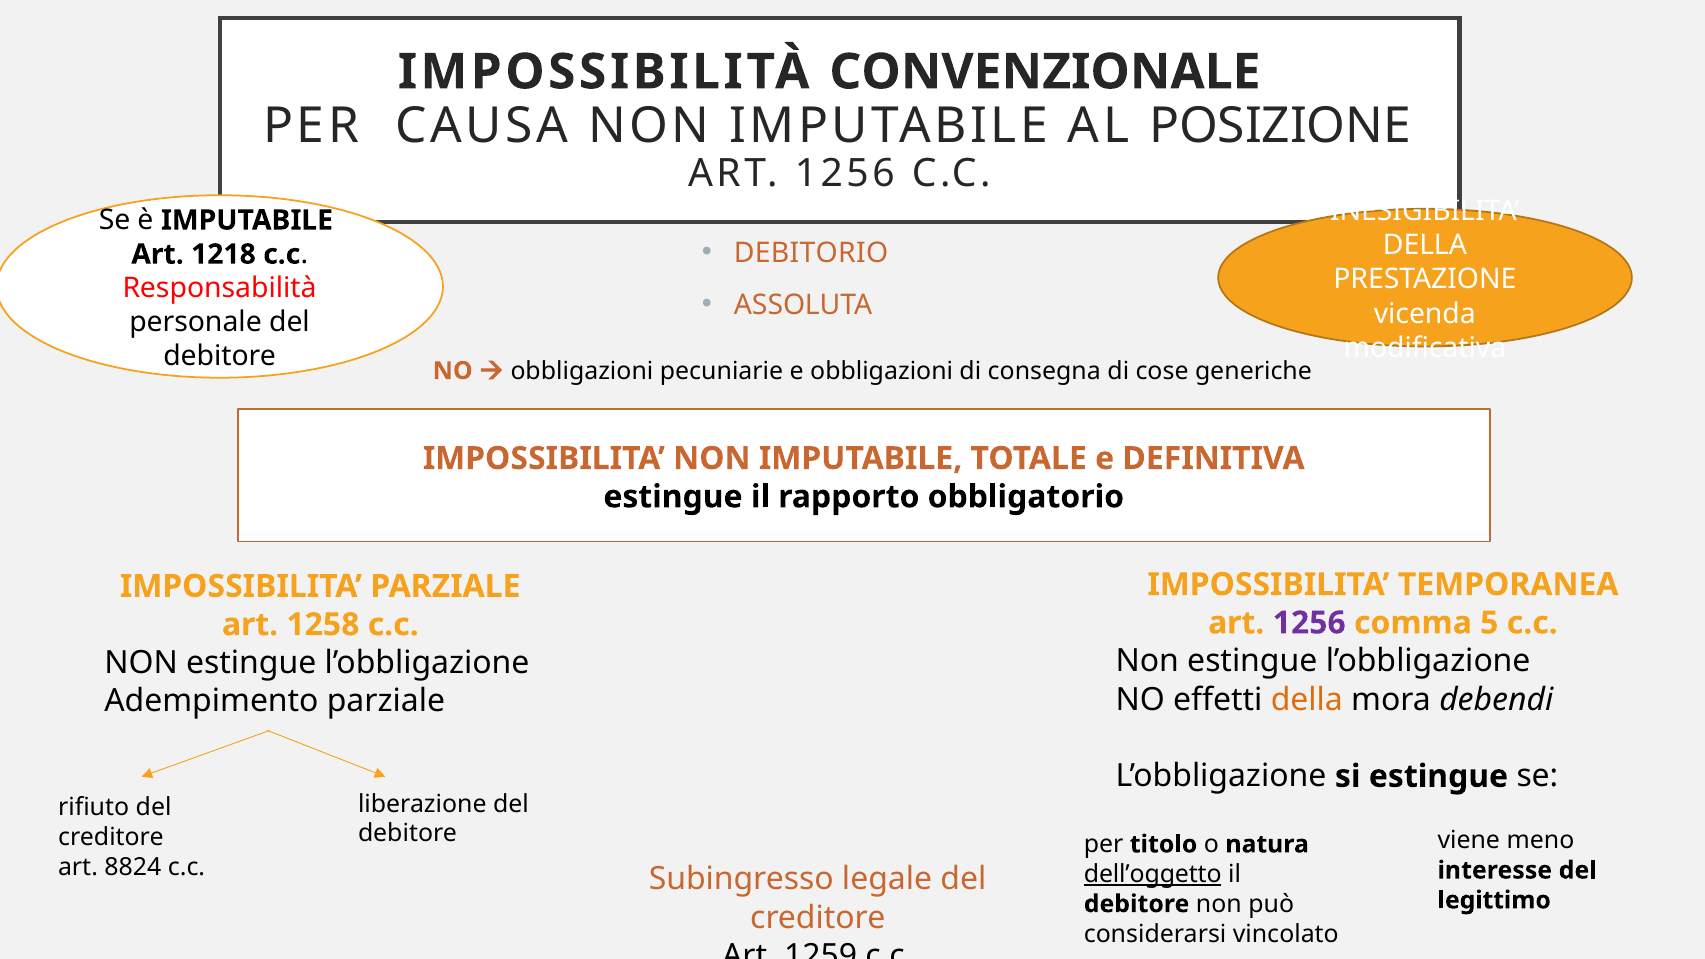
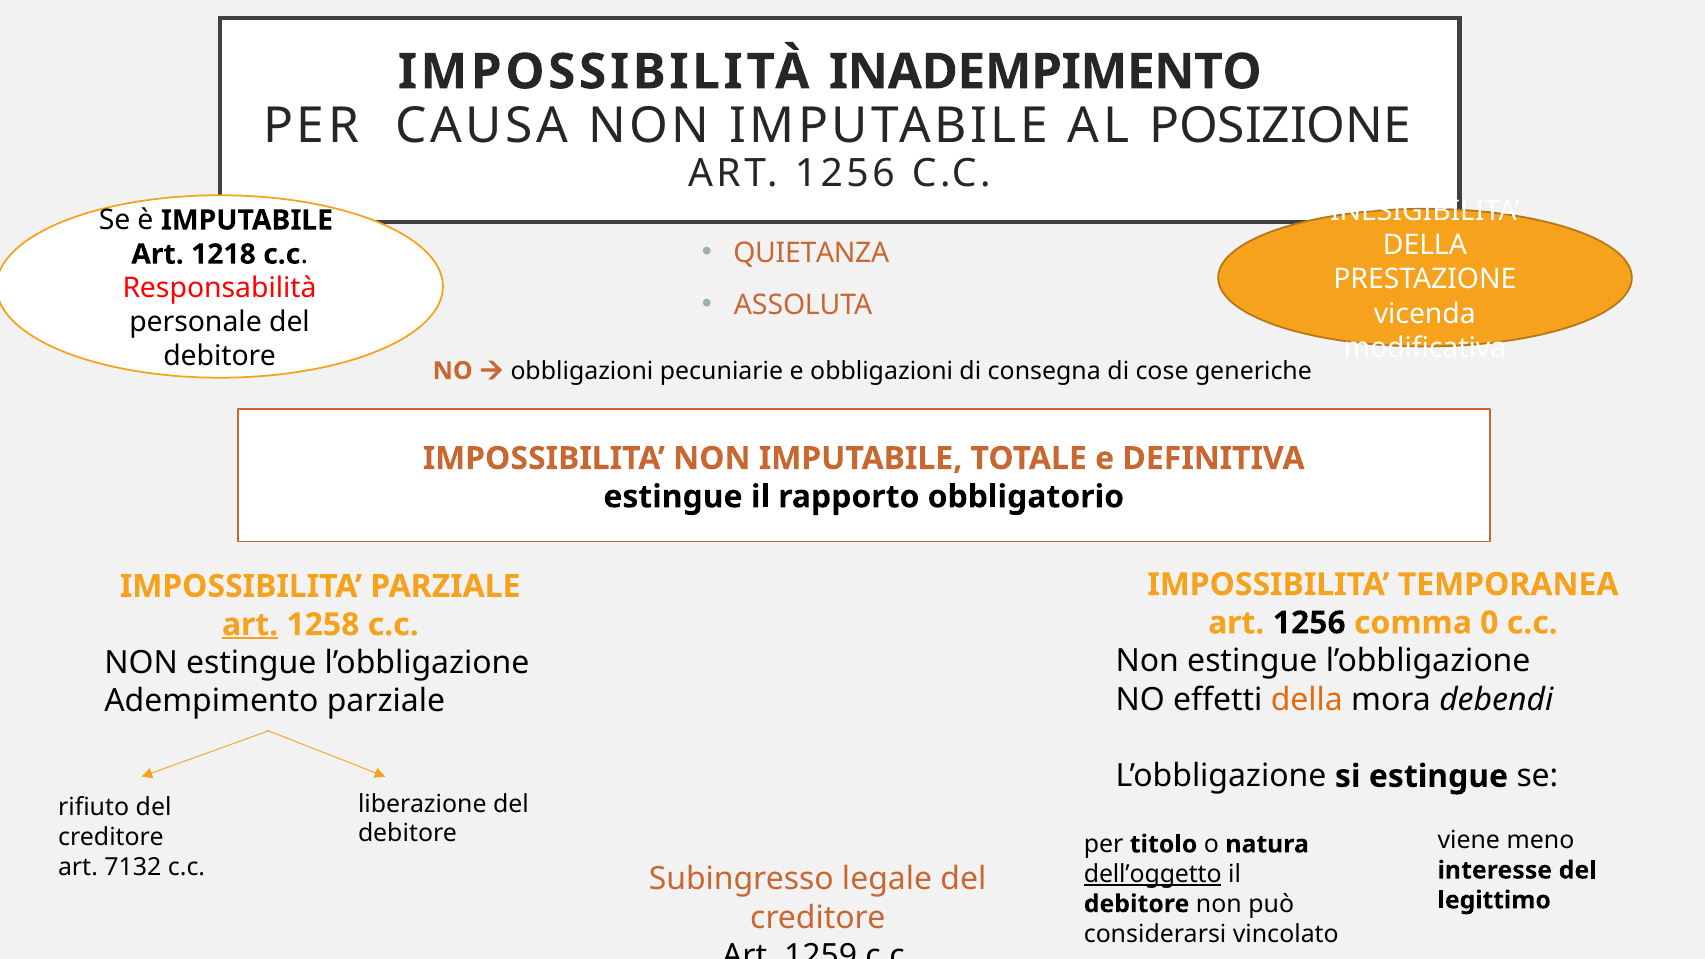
CONVENZIONALE: CONVENZIONALE -> INADEMPIMENTO (1045, 72)
DEBITORIO: DEBITORIO -> QUIETANZA (811, 253)
1256 colour: purple -> black (1309, 623)
5: 5 -> 0 (1489, 623)
art underline: none -> present (250, 625)
8824: 8824 -> 7132 (133, 867)
